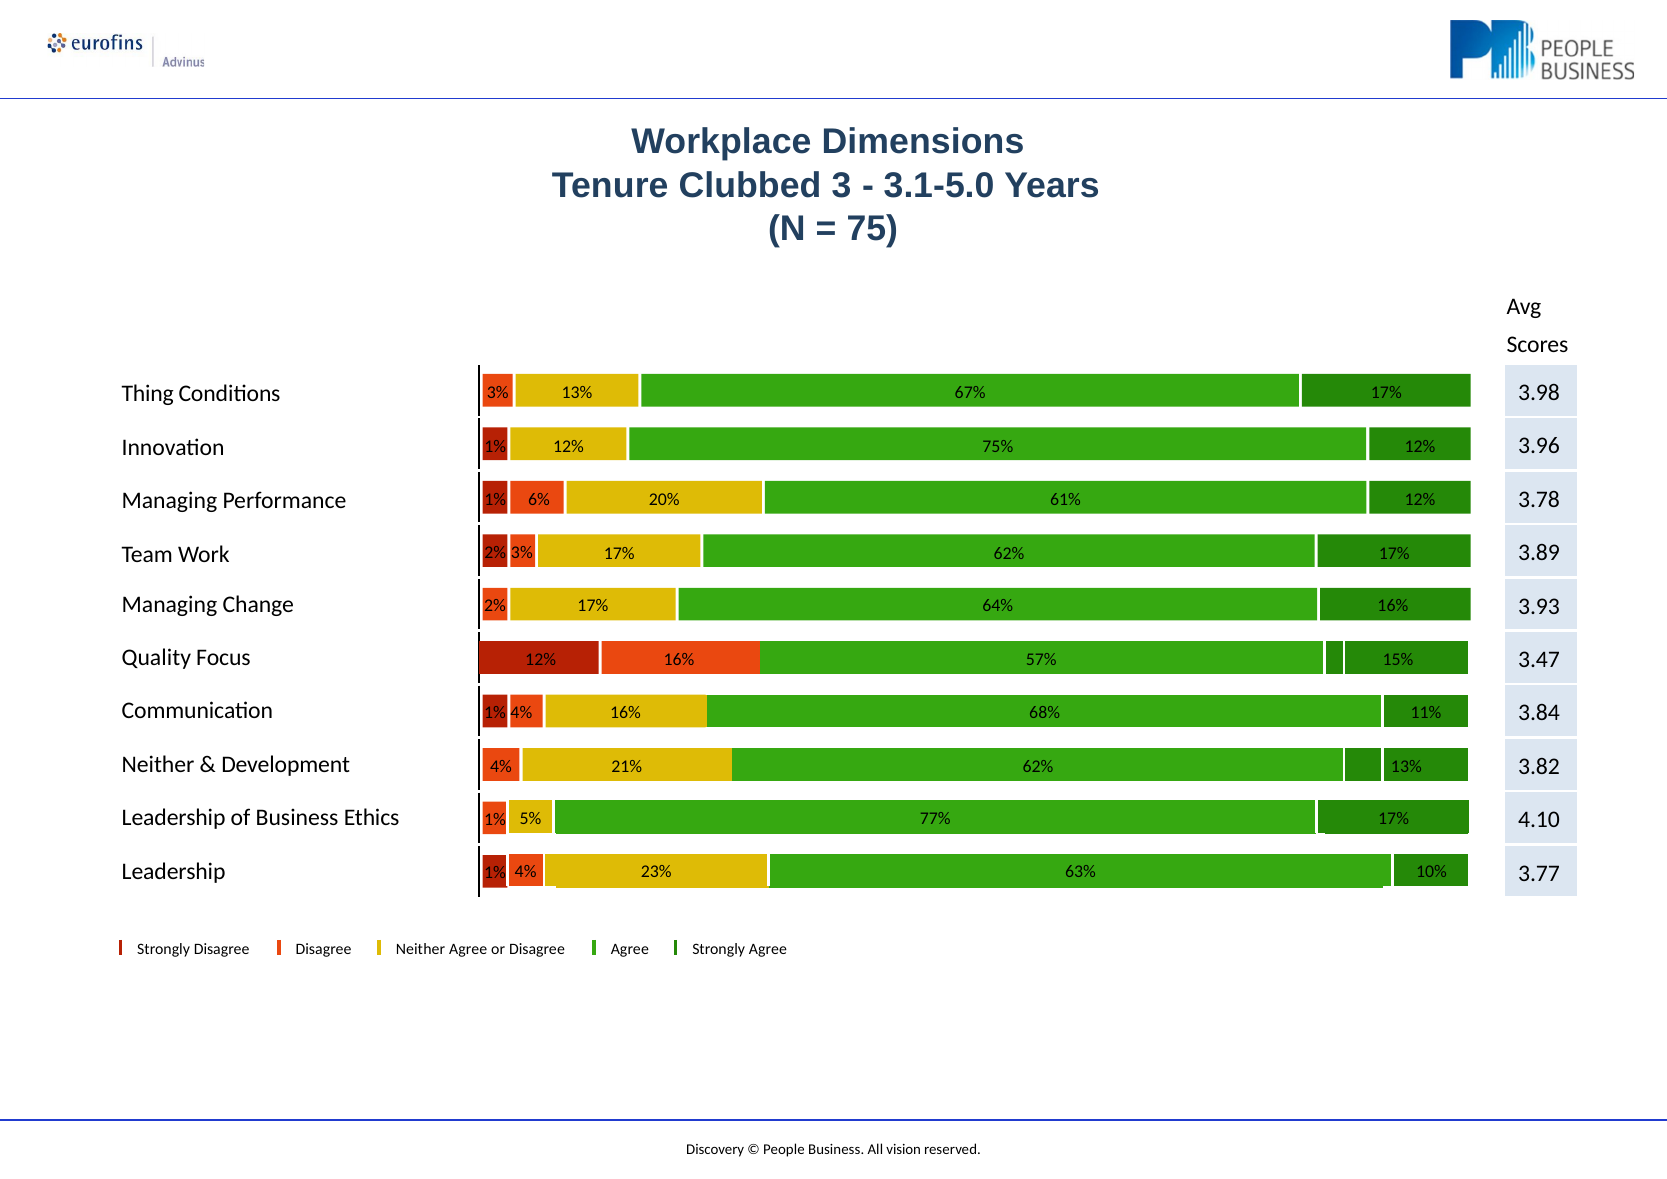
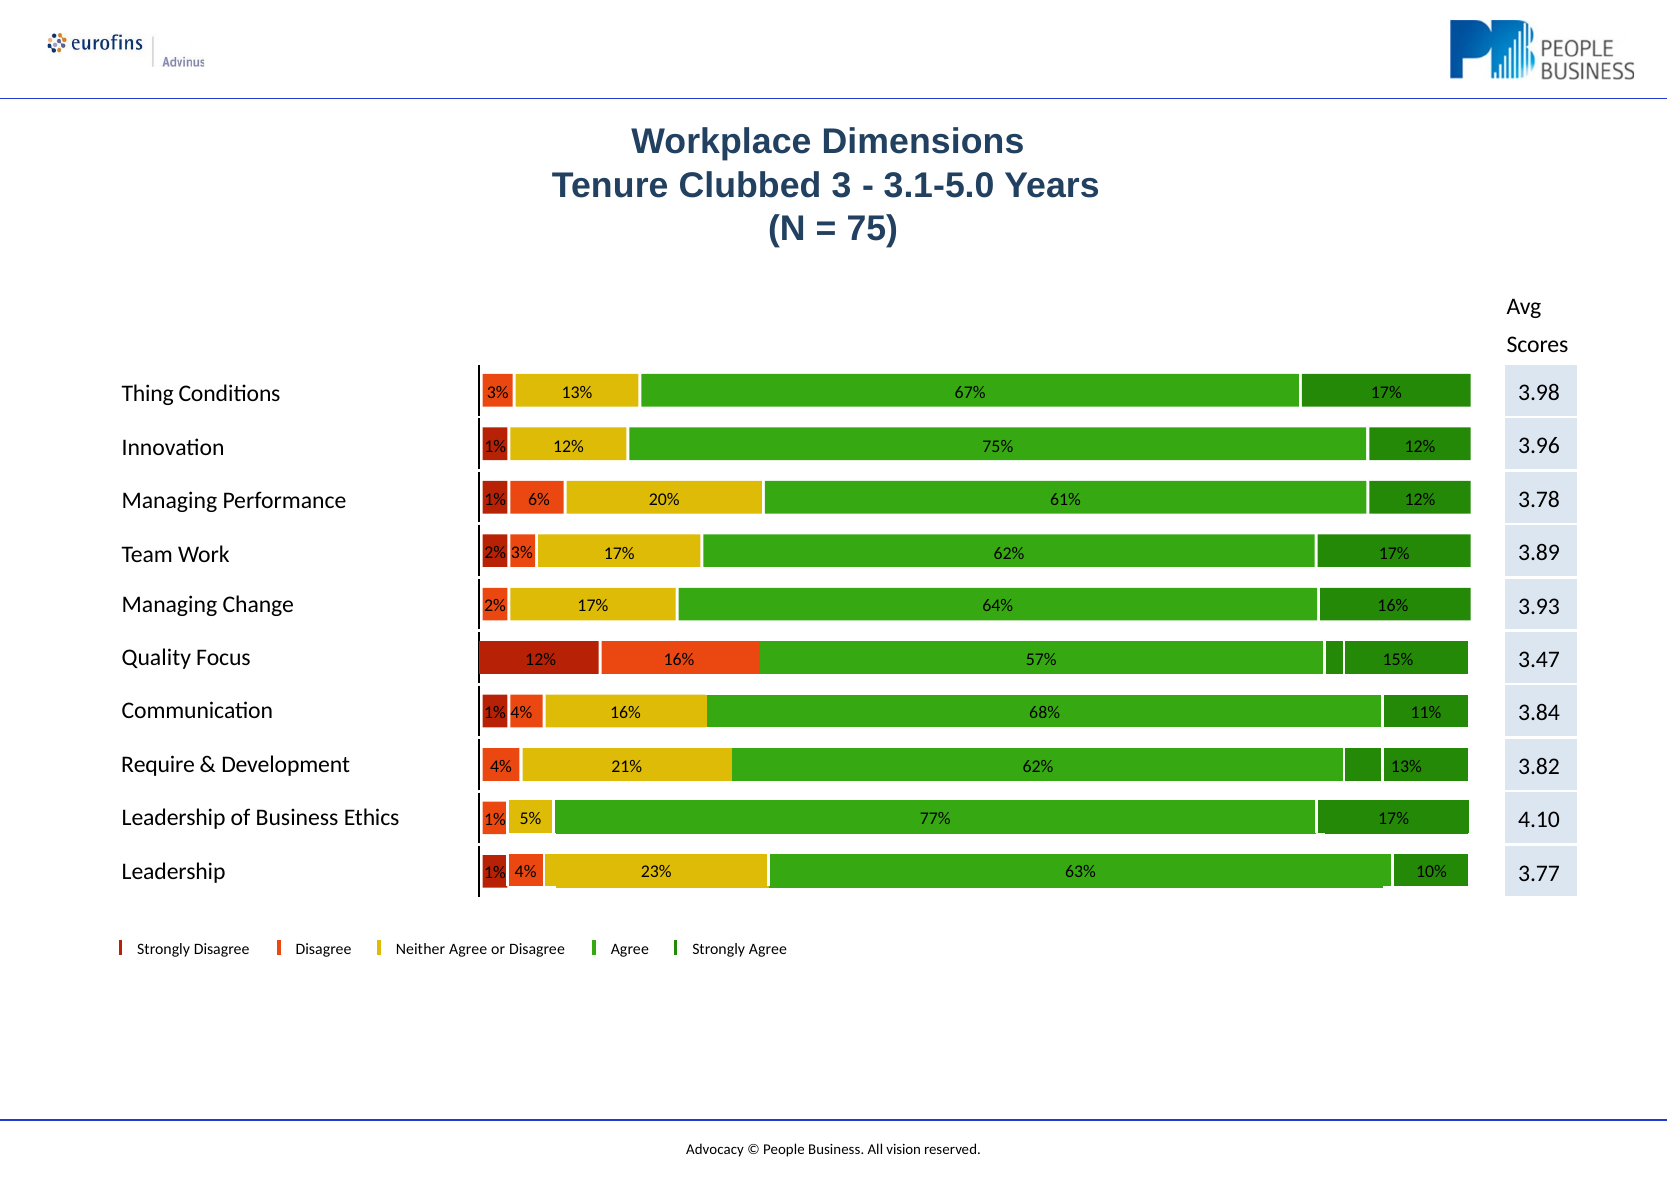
Neither: Neither -> Require (158, 764)
Discovery: Discovery -> Advocacy (715, 1150)
